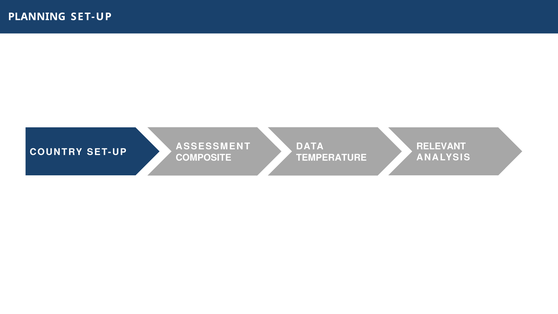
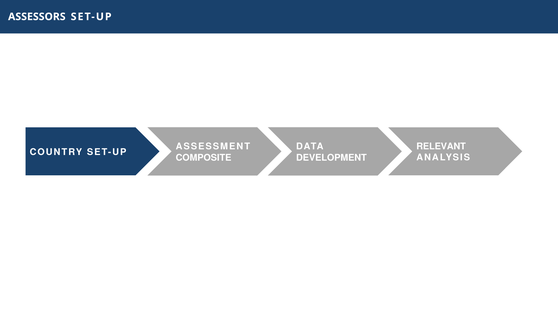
PLANNING: PLANNING -> ASSESSORS (37, 17)
TEMPERATURE: TEMPERATURE -> DEVELOPMENT (331, 158)
